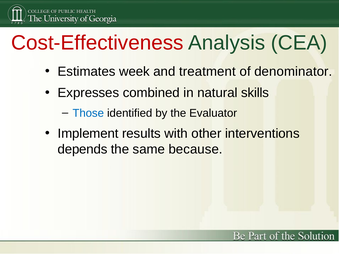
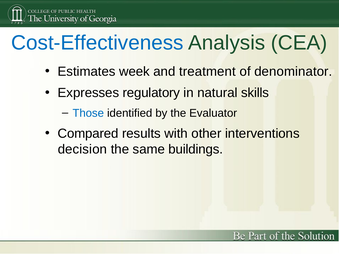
Cost-Effectiveness colour: red -> blue (97, 43)
combined: combined -> regulatory (151, 93)
Implement: Implement -> Compared (88, 134)
depends: depends -> decision (82, 150)
because: because -> buildings (196, 150)
